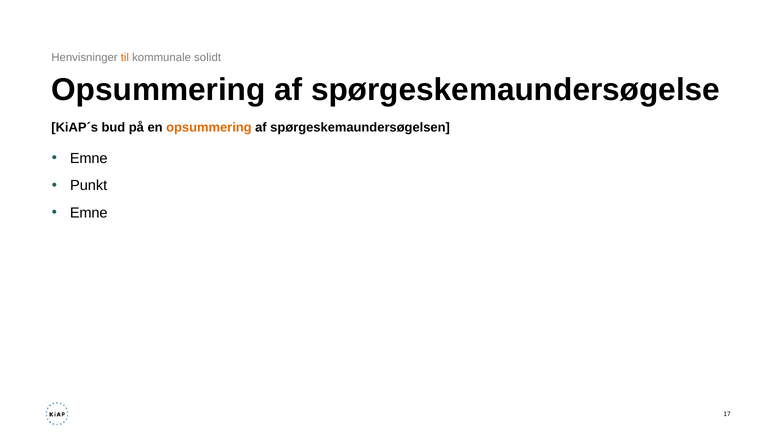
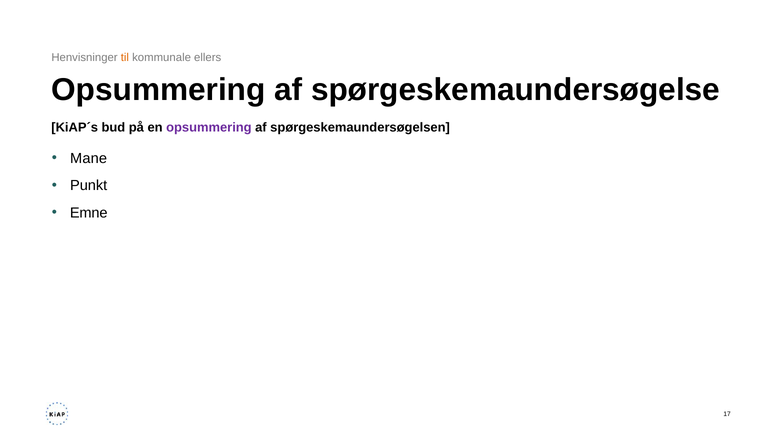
solidt: solidt -> ellers (208, 58)
opsummering colour: orange -> purple (209, 128)
Emne: Emne -> Mane (89, 159)
